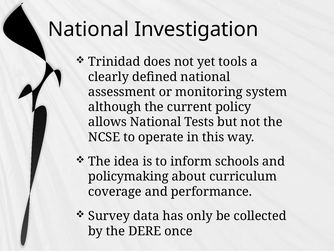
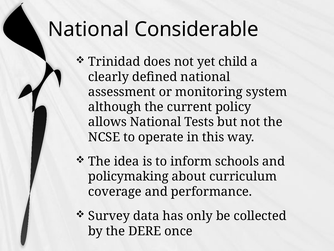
Investigation: Investigation -> Considerable (196, 29)
tools: tools -> child (233, 62)
